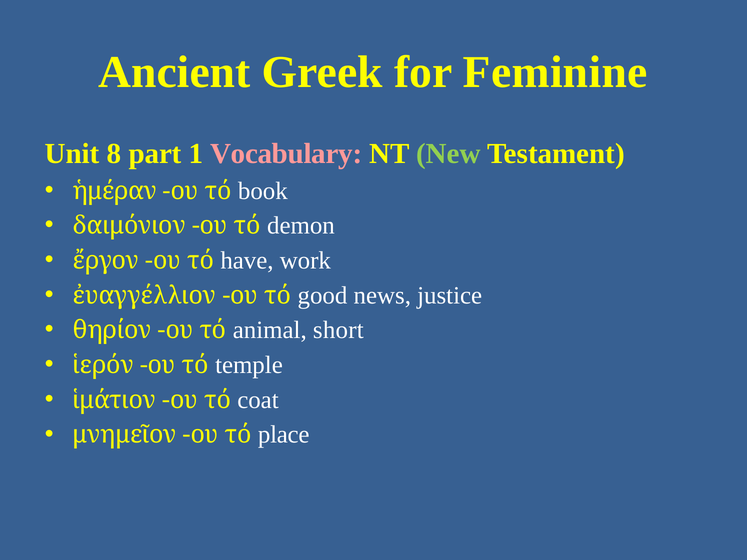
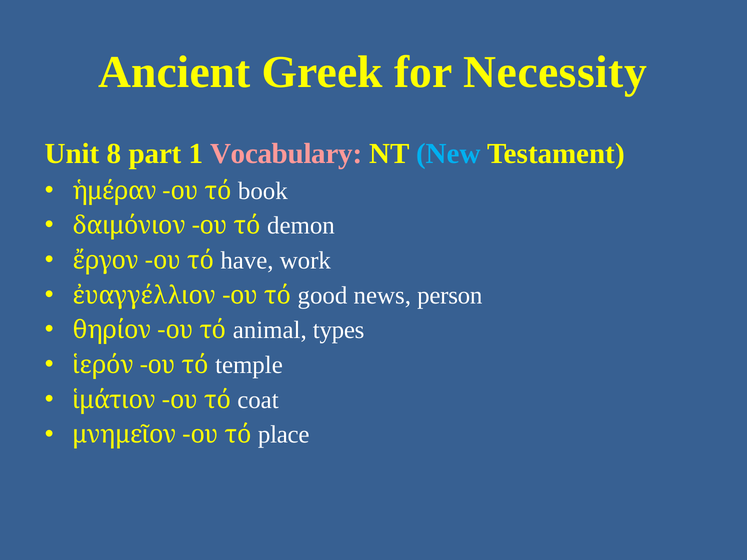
Feminine: Feminine -> Necessity (555, 72)
New colour: light green -> light blue (448, 154)
justice: justice -> person (450, 295)
short: short -> types (339, 330)
